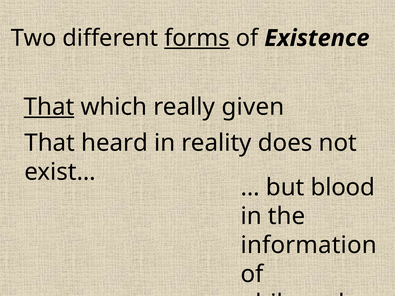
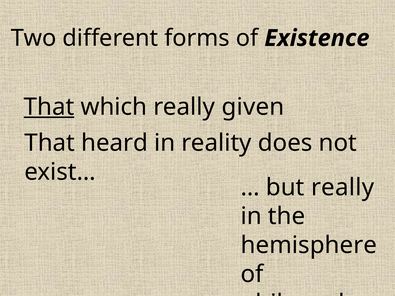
forms underline: present -> none (197, 38)
but blood: blood -> really (343, 187)
information: information -> hemisphere (309, 245)
